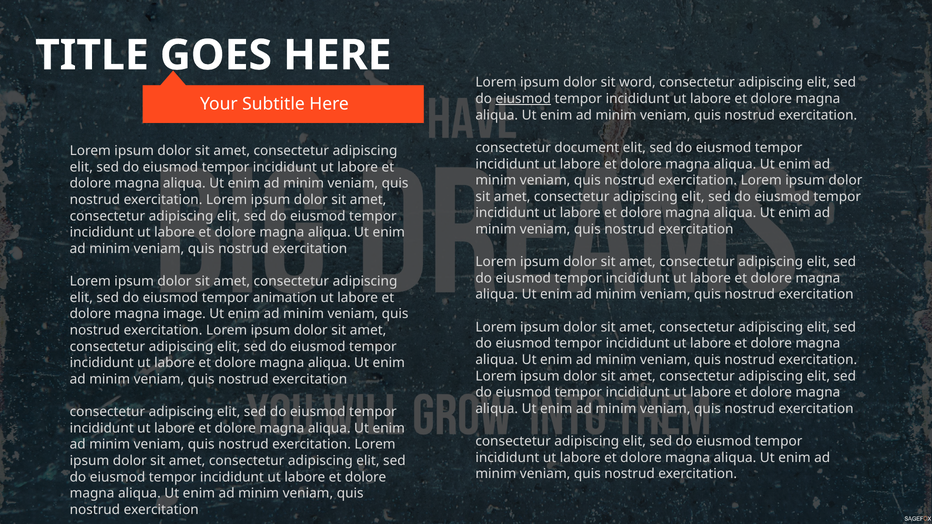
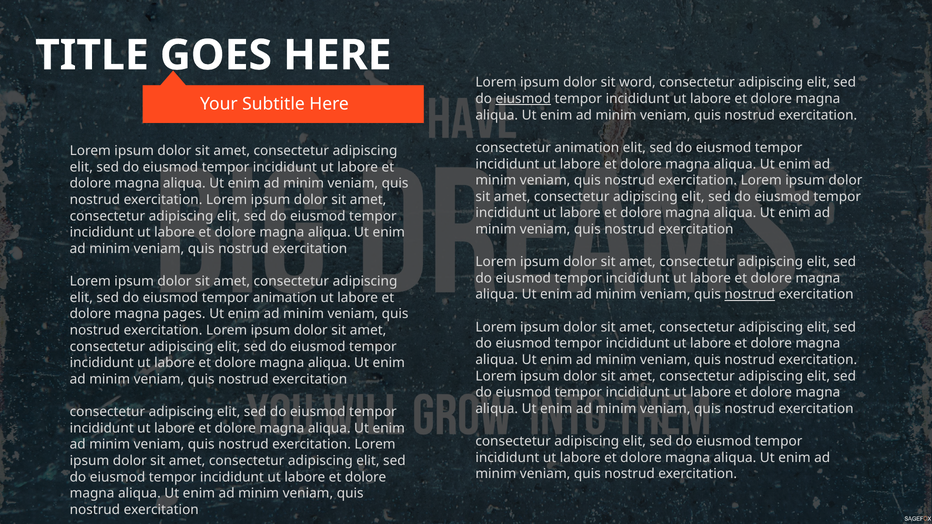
consectetur document: document -> animation (587, 148)
nostrud underline: none -> present (750, 295)
image: image -> pages (184, 314)
